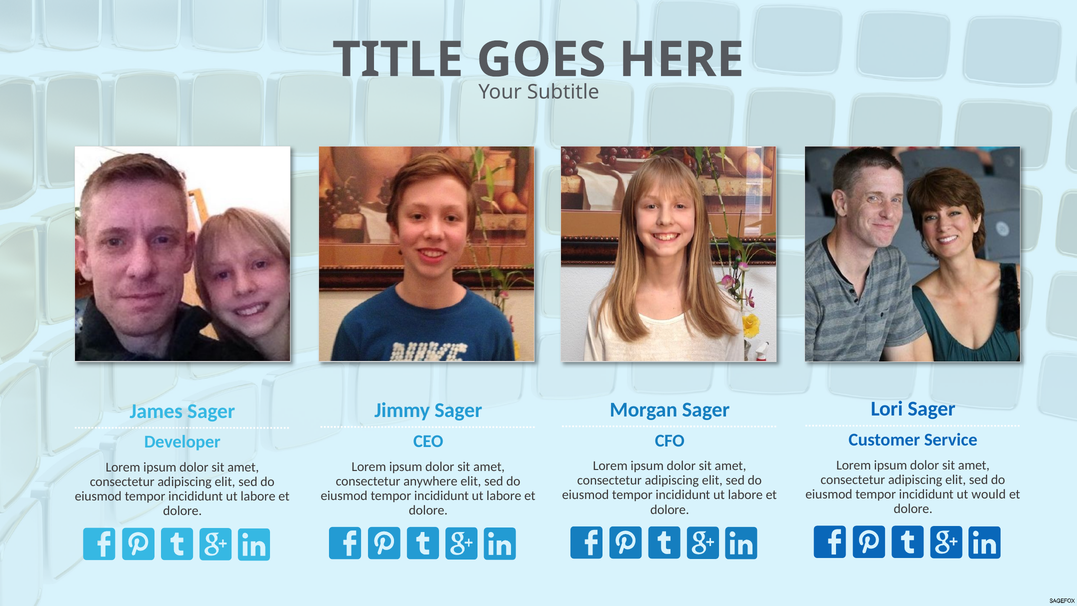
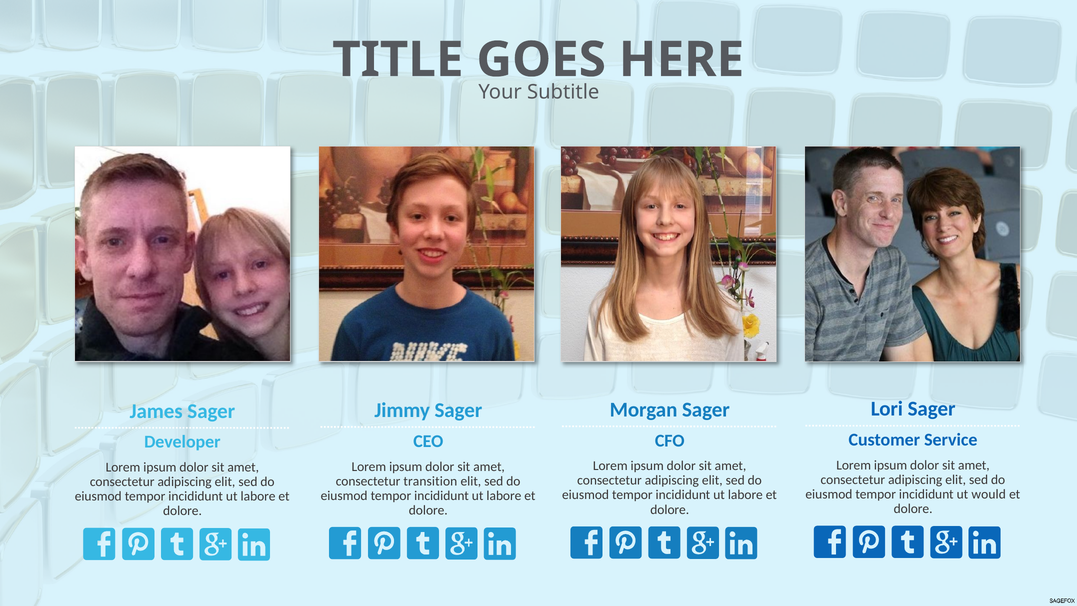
anywhere: anywhere -> transition (430, 481)
